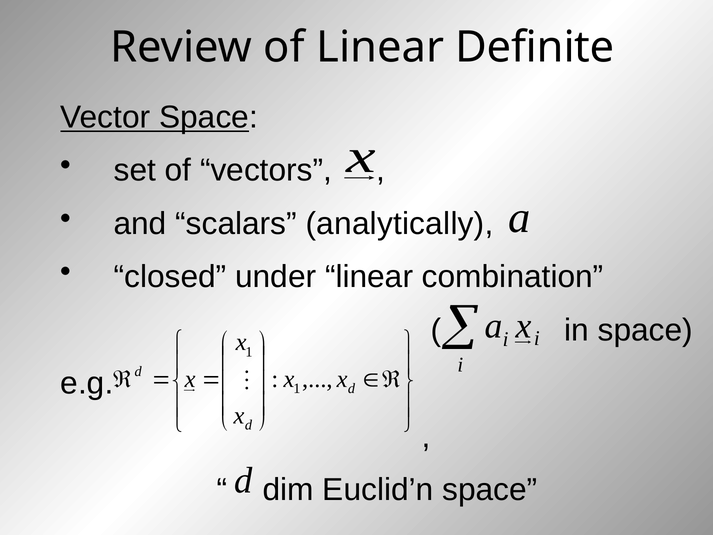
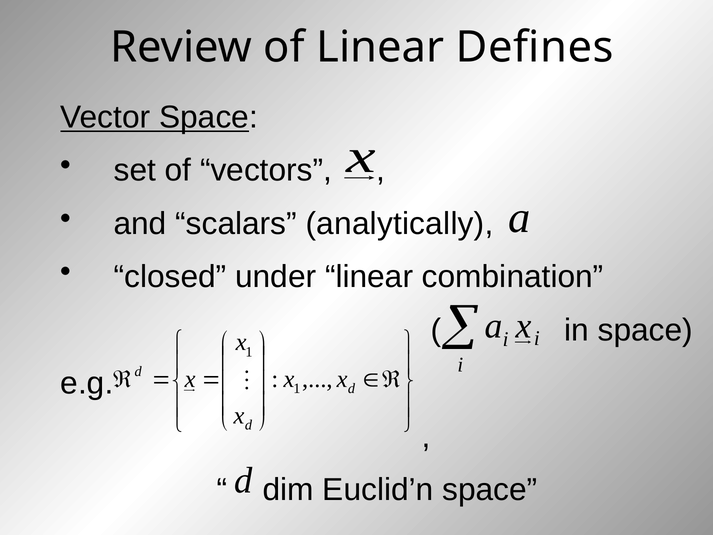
Definite: Definite -> Defines (535, 48)
